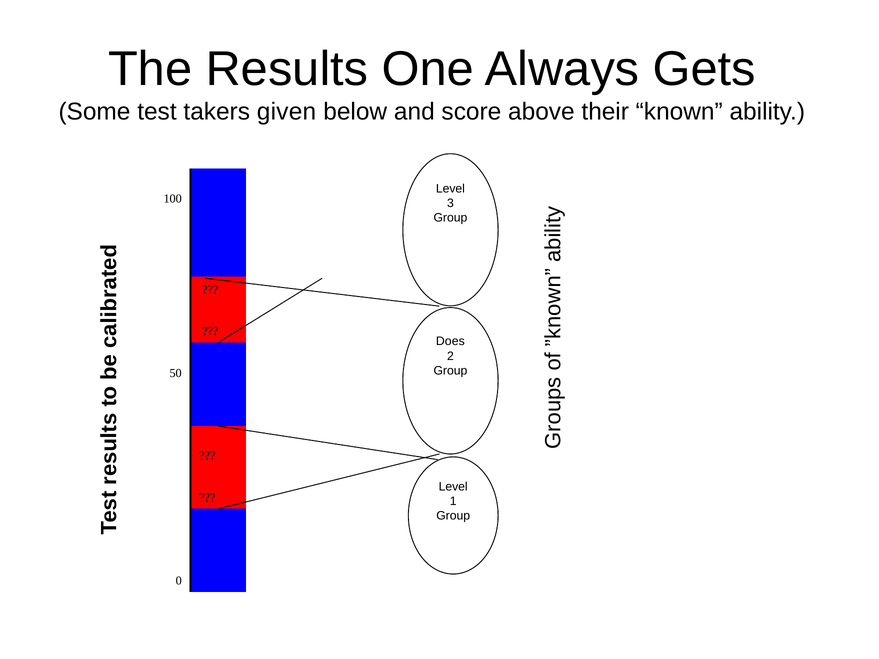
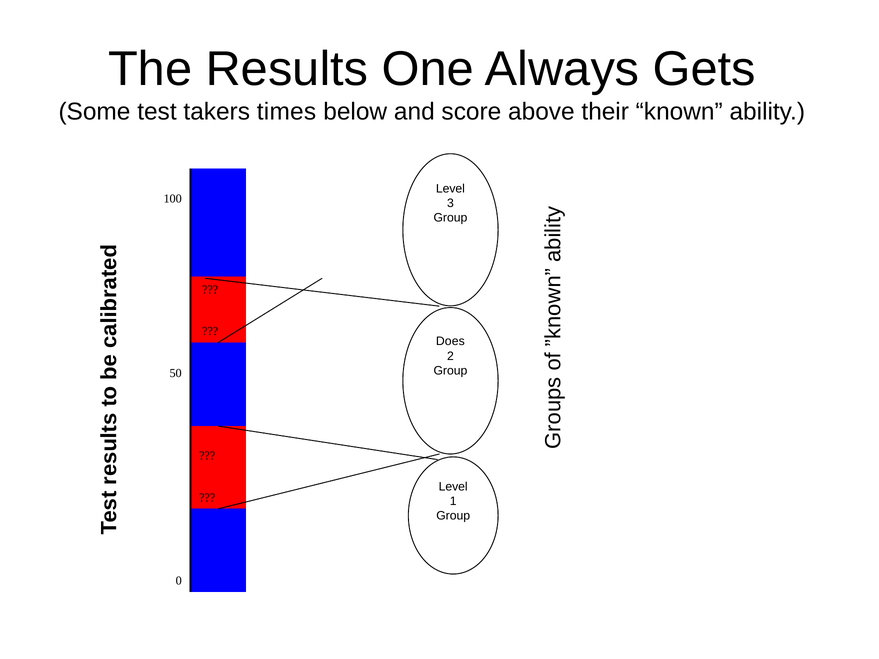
given: given -> times (286, 112)
